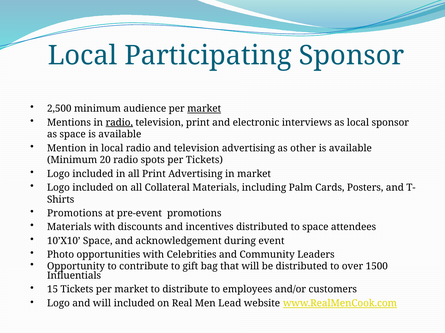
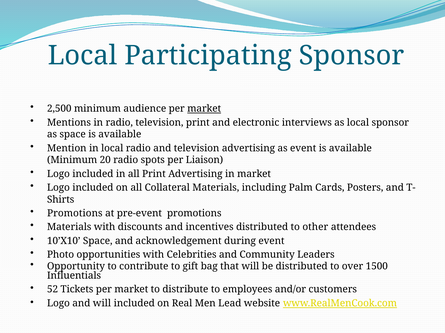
radio underline: present -> none (119, 123)
as other: other -> event (303, 148)
per Tickets: Tickets -> Liaison (204, 160)
to space: space -> other (315, 228)
15: 15 -> 52 (53, 290)
